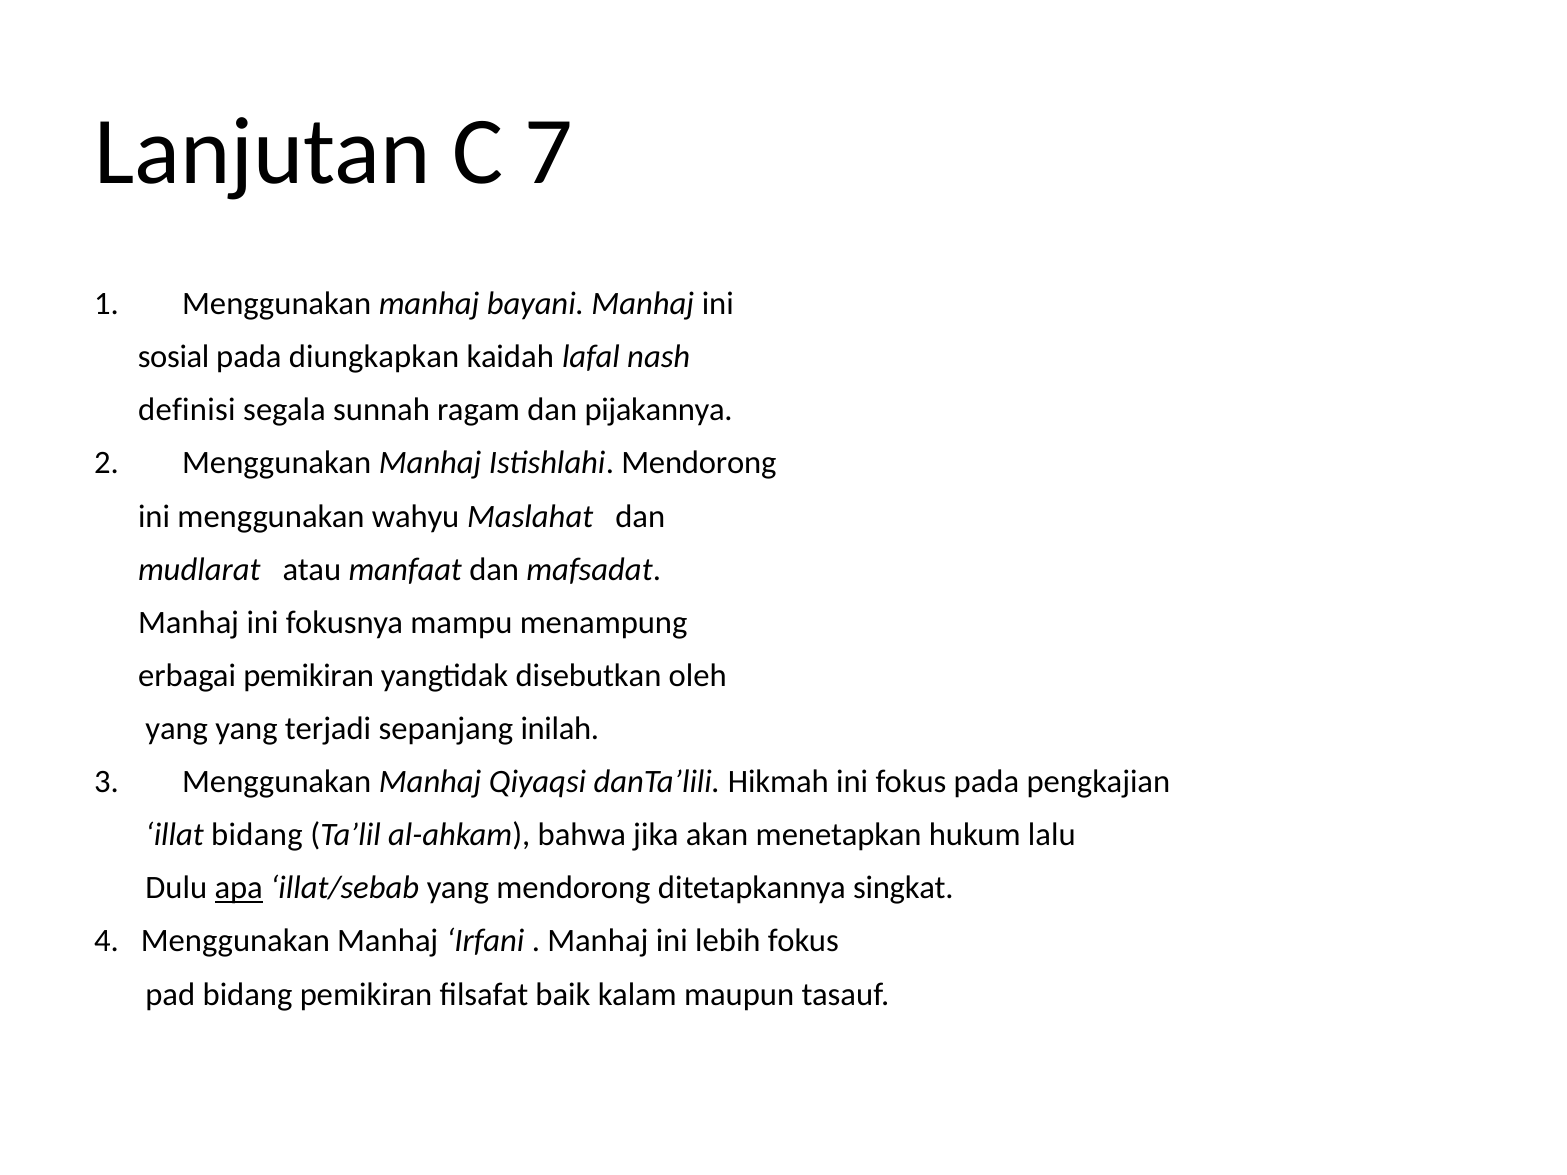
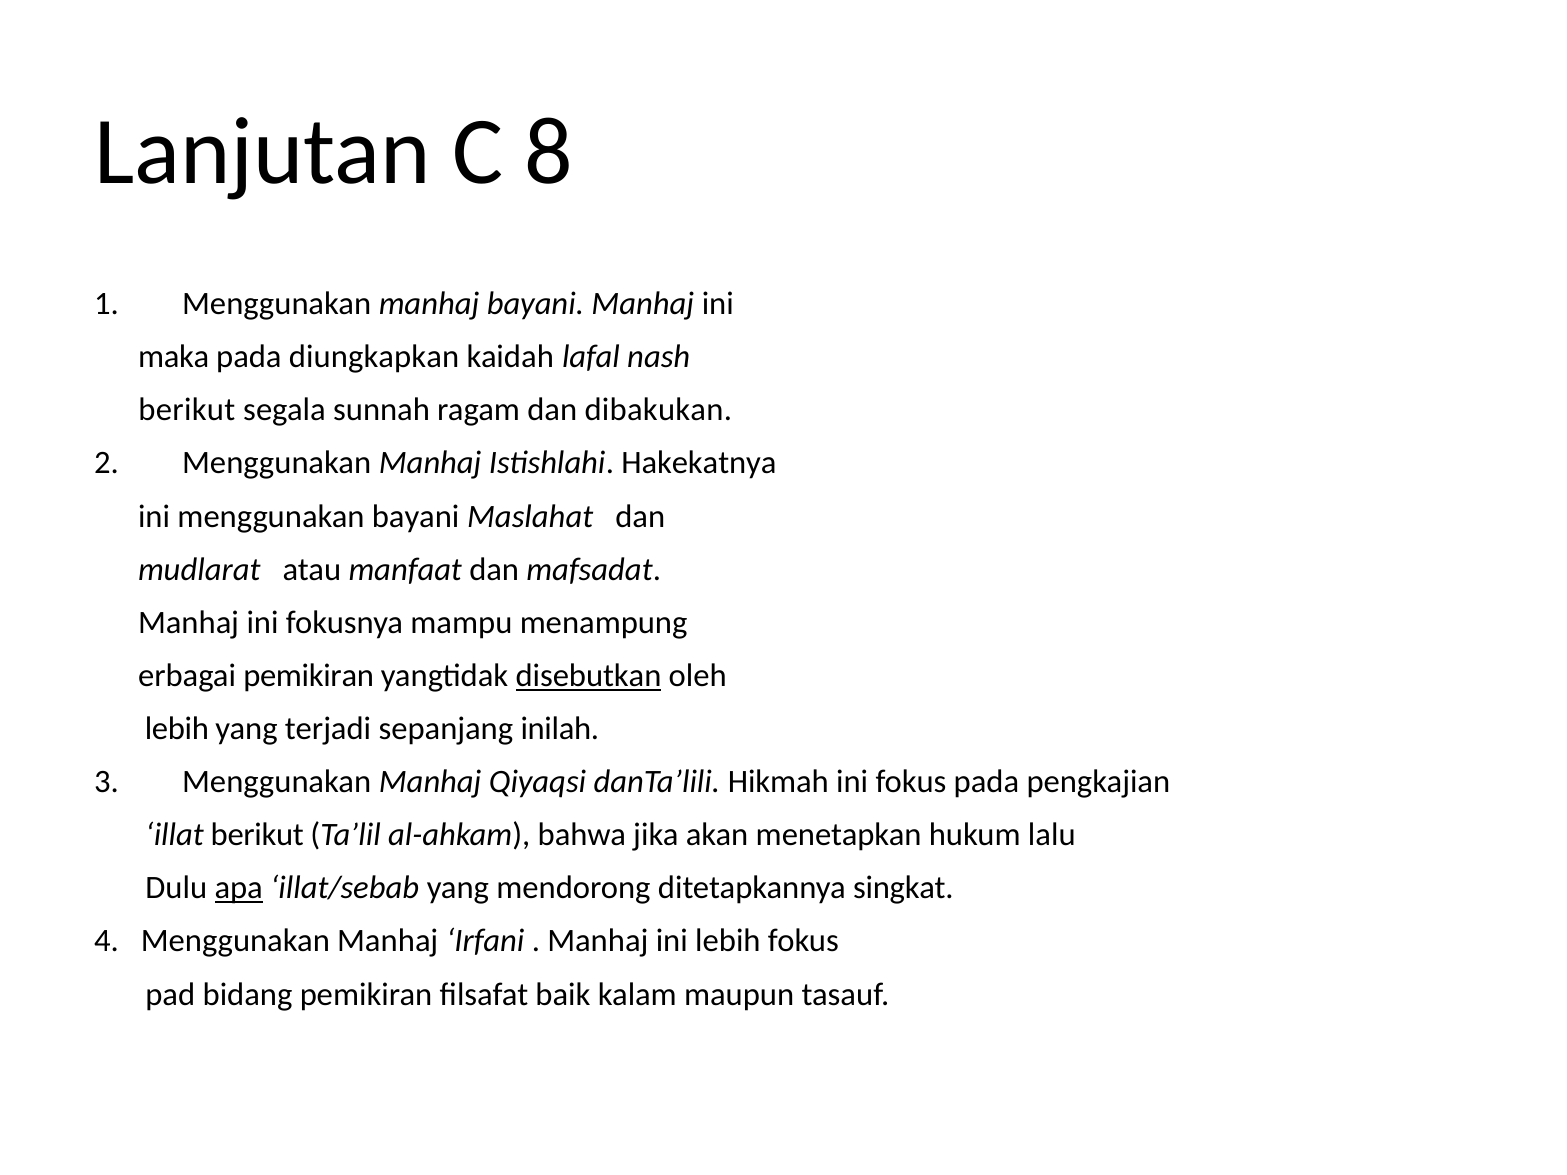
7: 7 -> 8 (549, 152)
sosial: sosial -> maka (174, 357)
definisi: definisi -> berikut (187, 410)
pijakannya: pijakannya -> dibakukan (658, 410)
Istishlahi Mendorong: Mendorong -> Hakekatnya (699, 463)
menggunakan wahyu: wahyu -> bayani (416, 516)
disebutkan underline: none -> present (589, 676)
yang: yang -> lebih (177, 729)
illat bidang: bidang -> berikut (257, 835)
